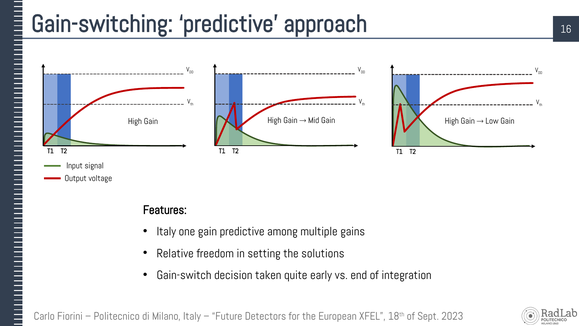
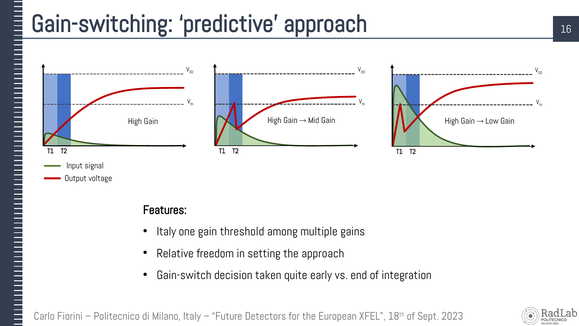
gain predictive: predictive -> threshold (242, 231)
the solutions: solutions -> approach (323, 253)
